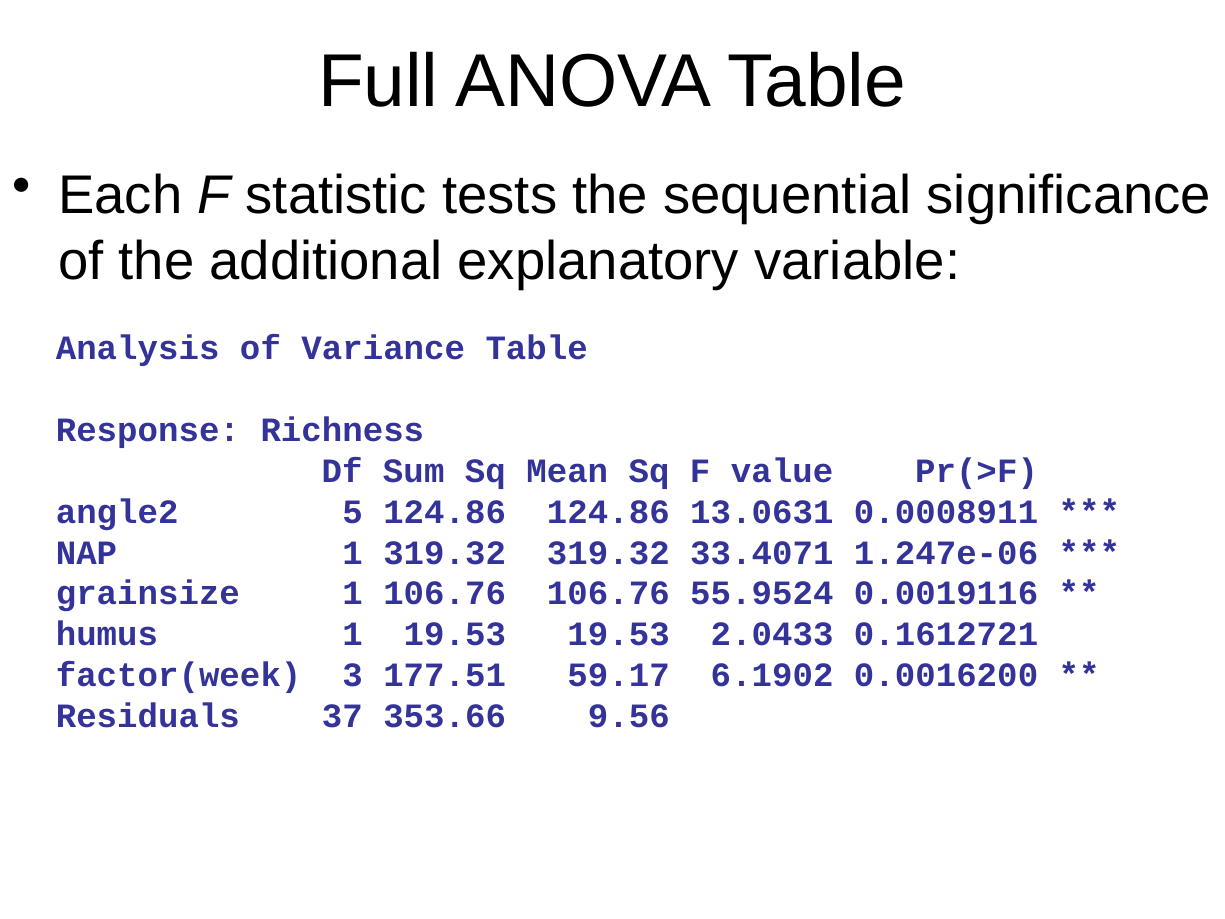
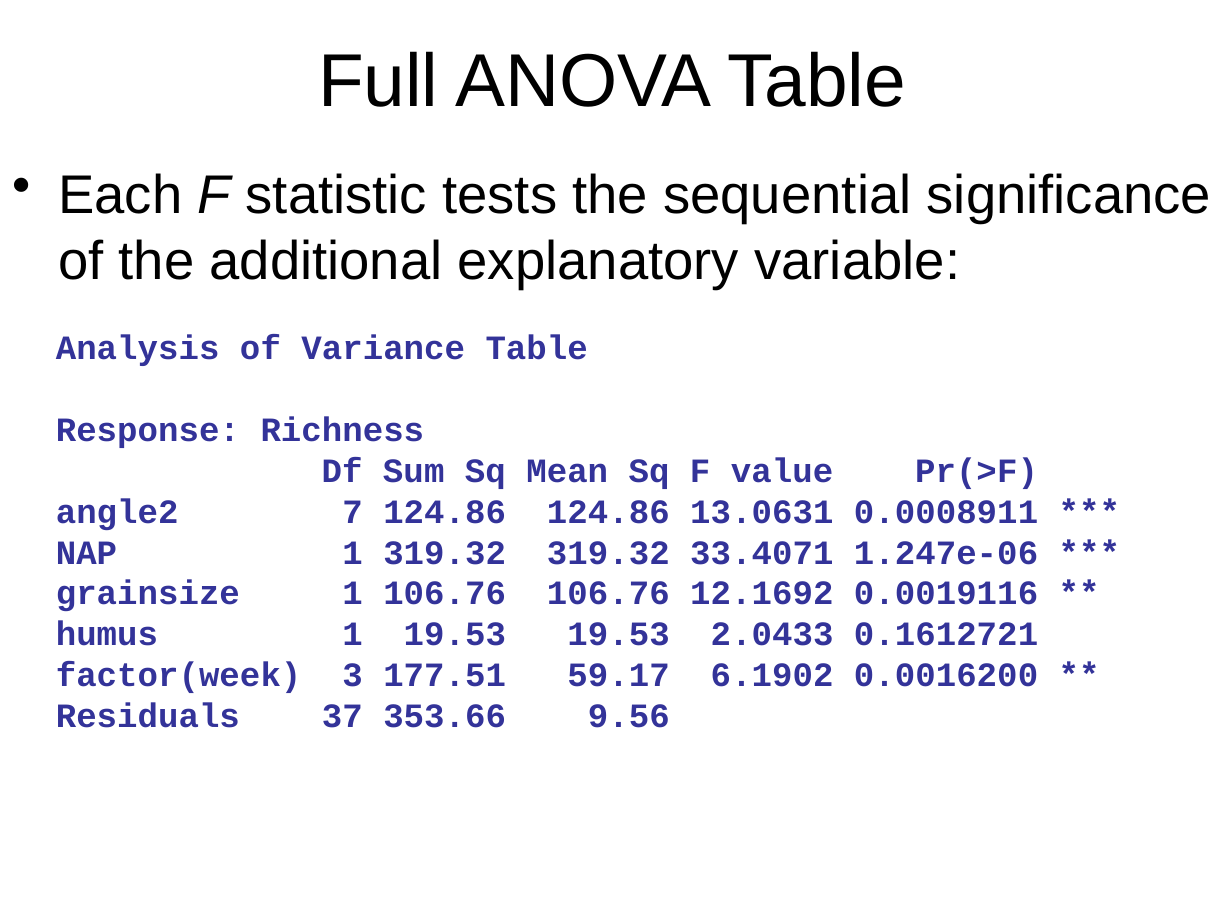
5: 5 -> 7 (353, 512)
55.9524: 55.9524 -> 12.1692 (762, 594)
